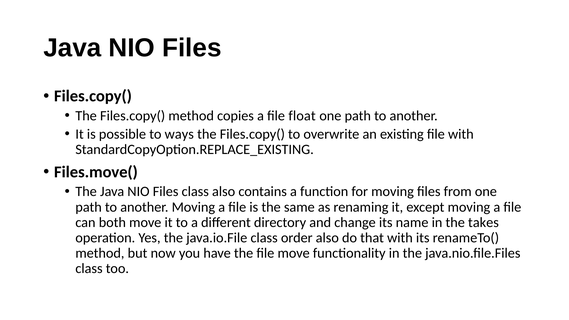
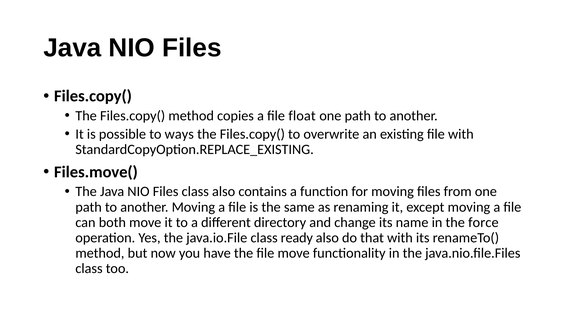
takes: takes -> force (483, 222)
order: order -> ready (297, 238)
